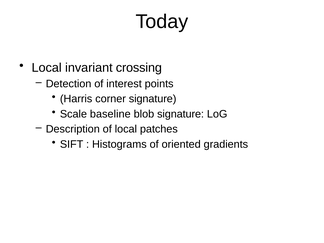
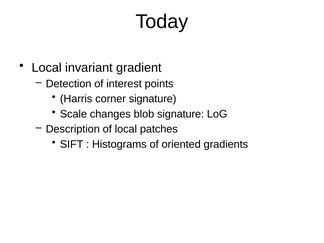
crossing: crossing -> gradient (139, 68)
baseline: baseline -> changes (110, 114)
